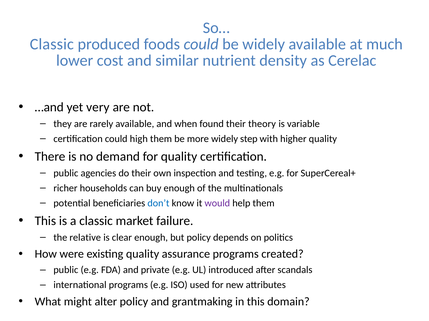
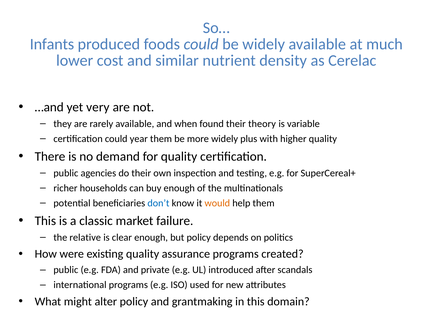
Classic: Classic -> Infants (52, 44)
high: high -> year (139, 139)
step: step -> plus (249, 139)
would colour: purple -> orange (217, 204)
